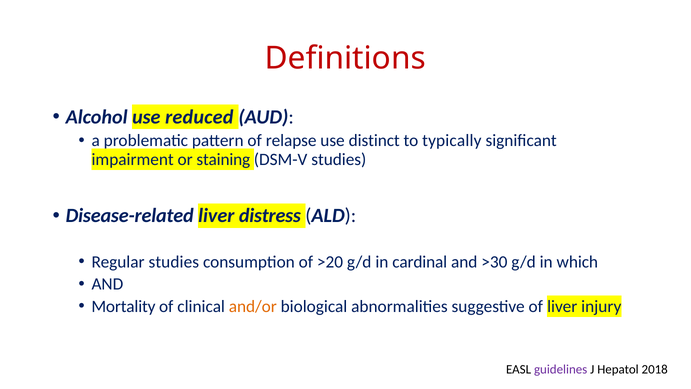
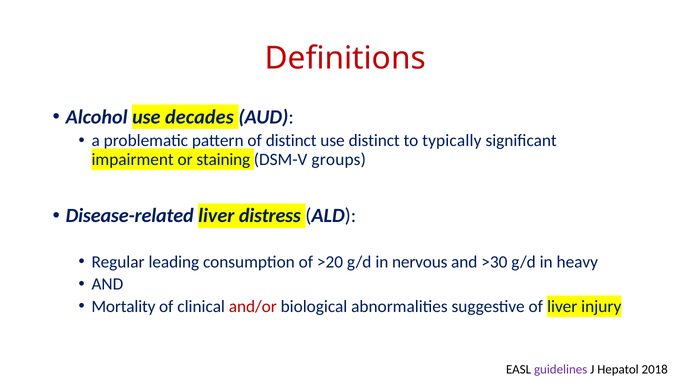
reduced: reduced -> decades (199, 117)
of relapse: relapse -> distinct (291, 141)
DSM-V studies: studies -> groups (339, 159)
Regular studies: studies -> leading (174, 262)
cardinal: cardinal -> nervous (420, 262)
which: which -> heavy (577, 262)
and/or colour: orange -> red (253, 306)
